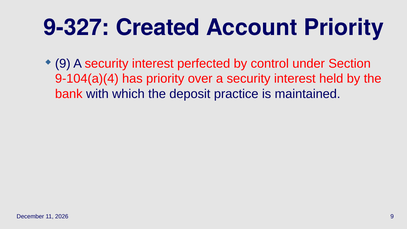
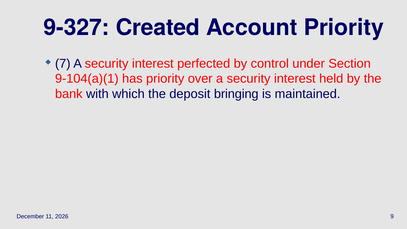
9: 9 -> 7 (63, 63)
9‑104(a)(4: 9‑104(a)(4 -> 9‑104(a)(1 (87, 79)
practice: practice -> bringing (236, 94)
